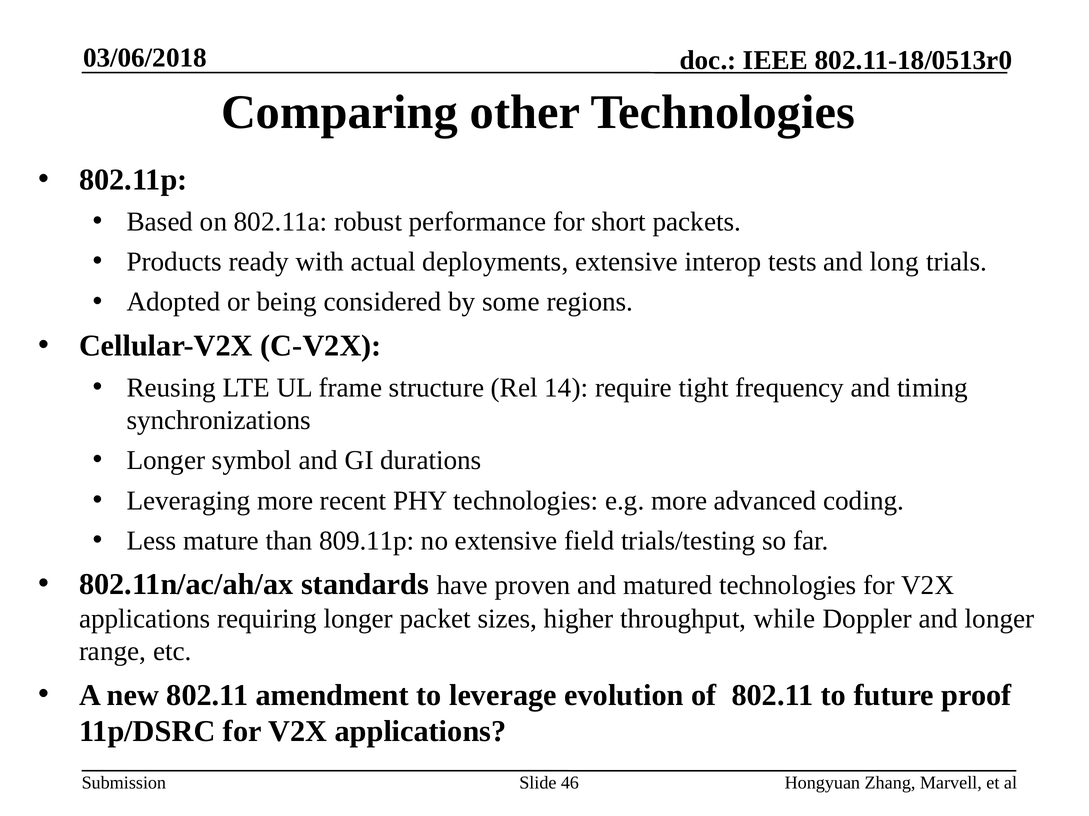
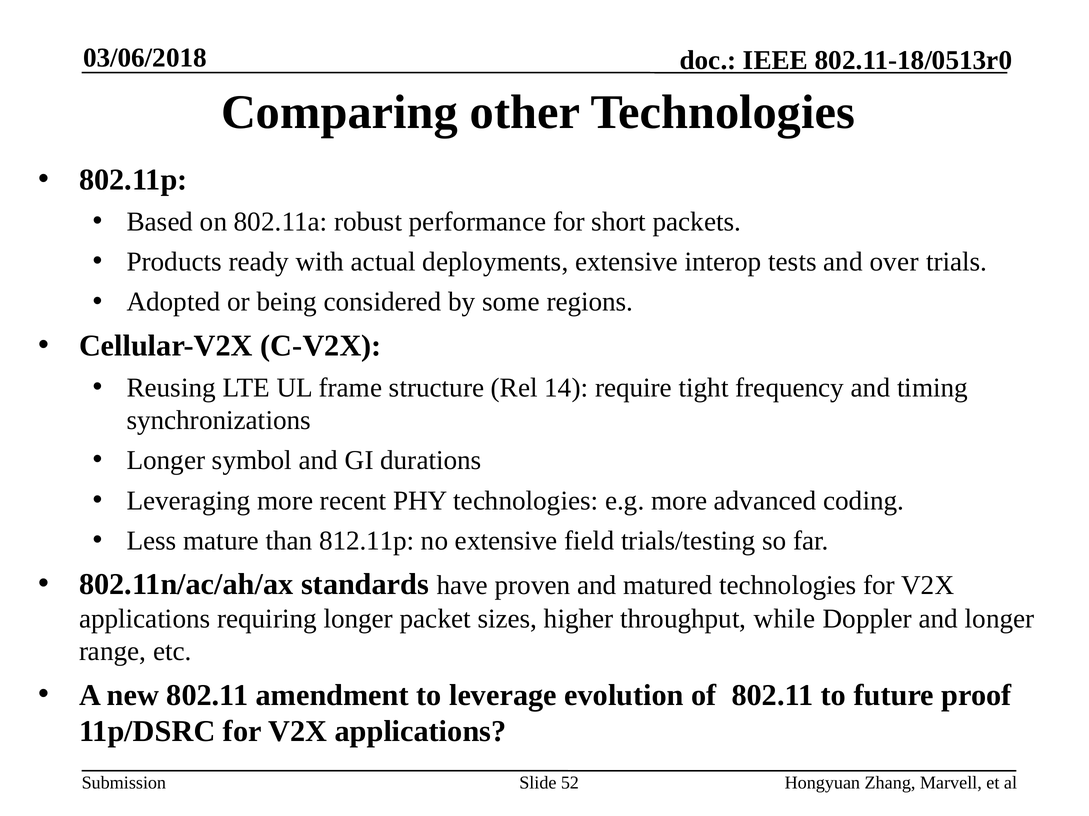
long: long -> over (894, 262)
809.11p: 809.11p -> 812.11p (367, 541)
46: 46 -> 52 (570, 783)
